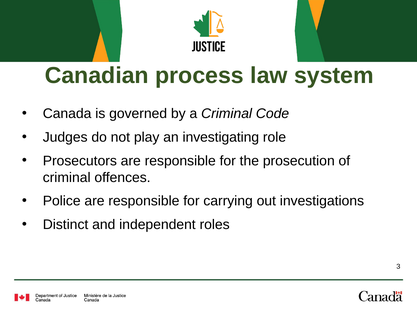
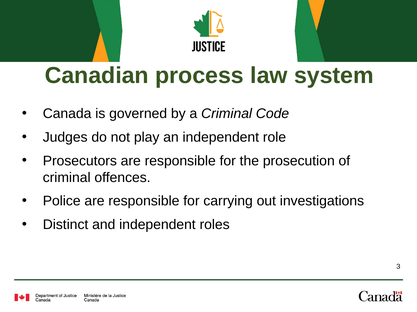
an investigating: investigating -> independent (221, 138)
